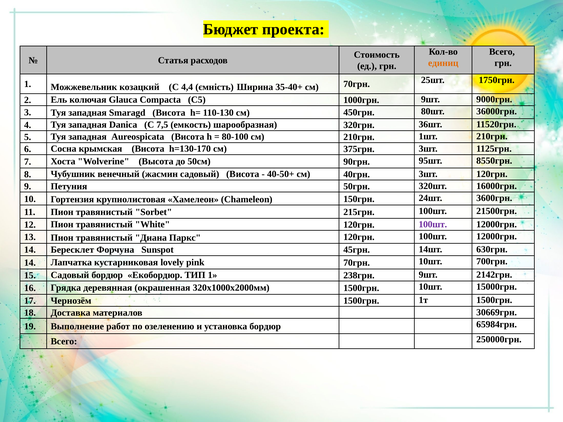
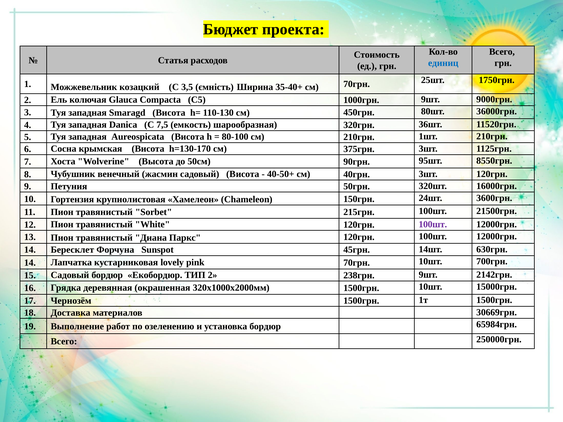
единиц colour: orange -> blue (443, 63)
4,4: 4,4 -> 3,5 (187, 87)
ТИП 1: 1 -> 2 (212, 275)
